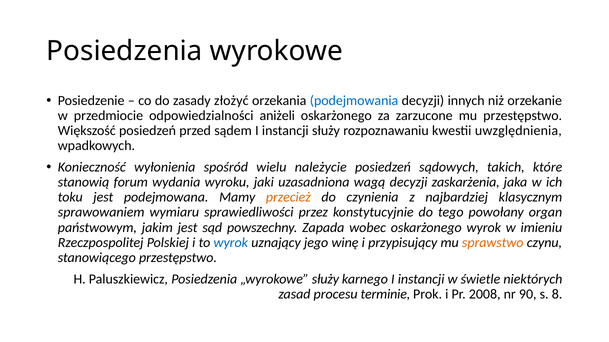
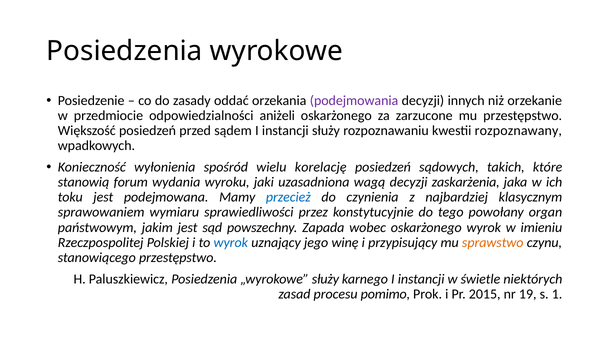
złożyć: złożyć -> oddać (231, 101)
podejmowania colour: blue -> purple (354, 101)
uwzględnienia: uwzględnienia -> rozpoznawany (518, 131)
należycie: należycie -> korelację (321, 168)
przecież colour: orange -> blue (288, 198)
terminie: terminie -> pomimo (385, 294)
2008: 2008 -> 2015 (485, 294)
90: 90 -> 19 (528, 294)
8: 8 -> 1 (557, 294)
